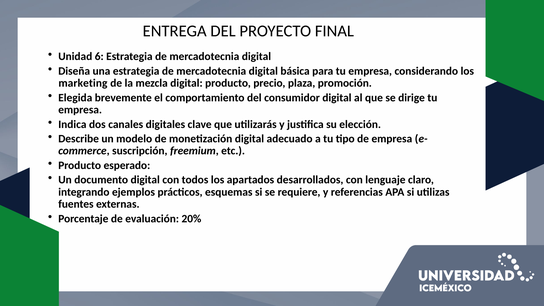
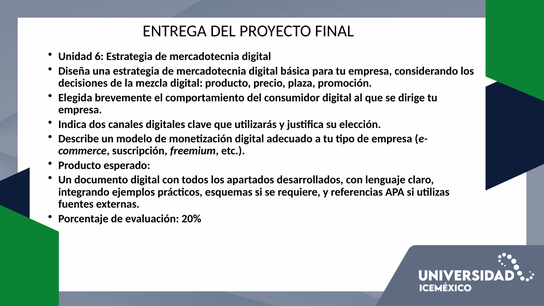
marketing: marketing -> decisiones (83, 83)
